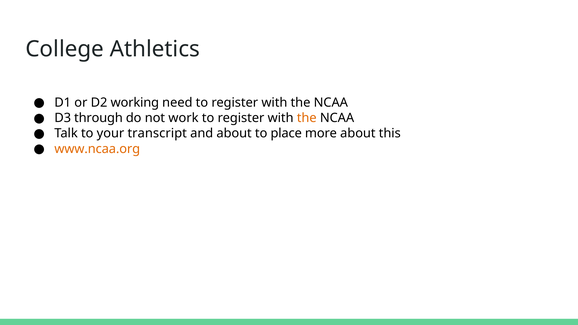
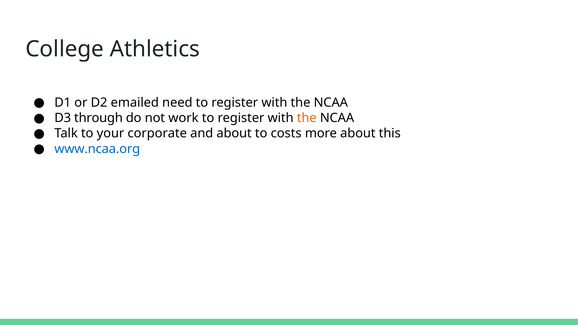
working: working -> emailed (135, 103)
transcript: transcript -> corporate (157, 133)
place: place -> costs (286, 133)
www.ncaa.org colour: orange -> blue (97, 149)
